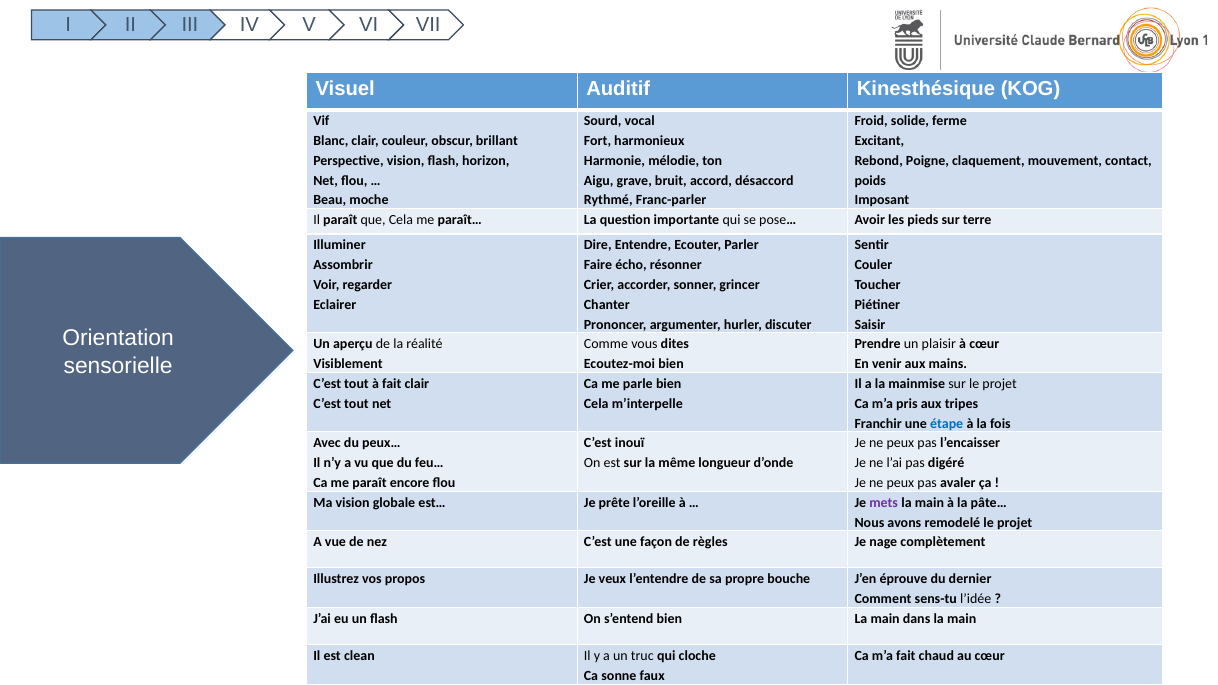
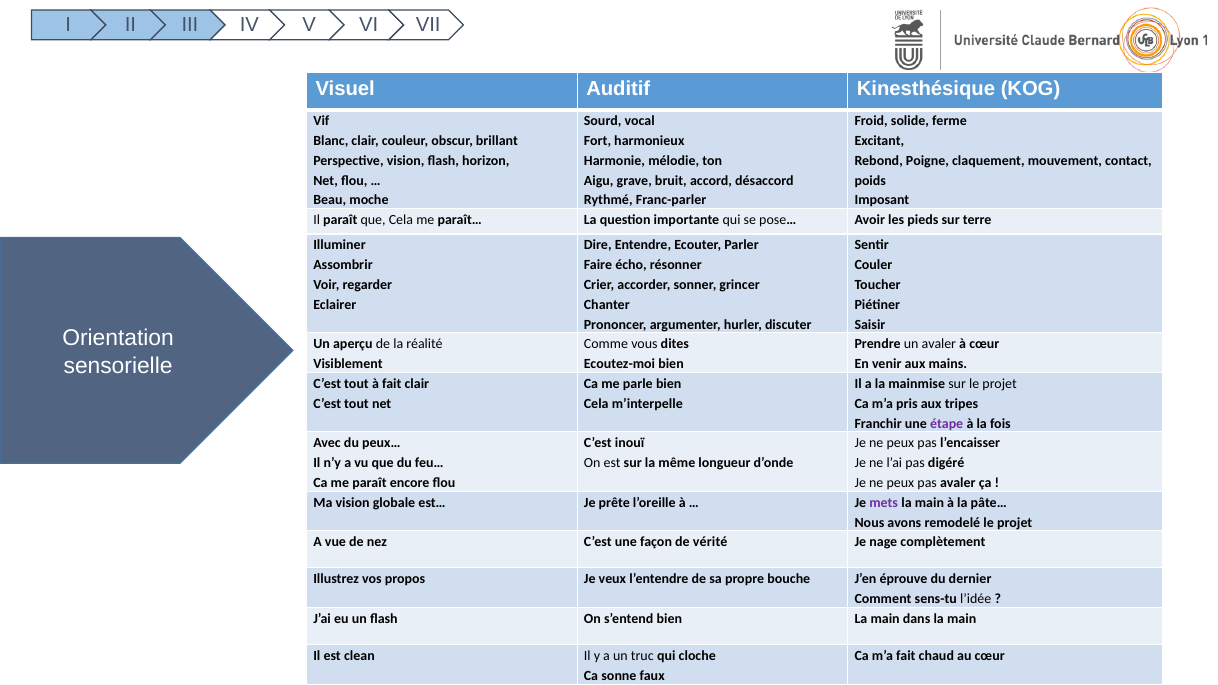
un plaisir: plaisir -> avaler (939, 344)
étape colour: blue -> purple (947, 424)
règles: règles -> vérité (710, 542)
